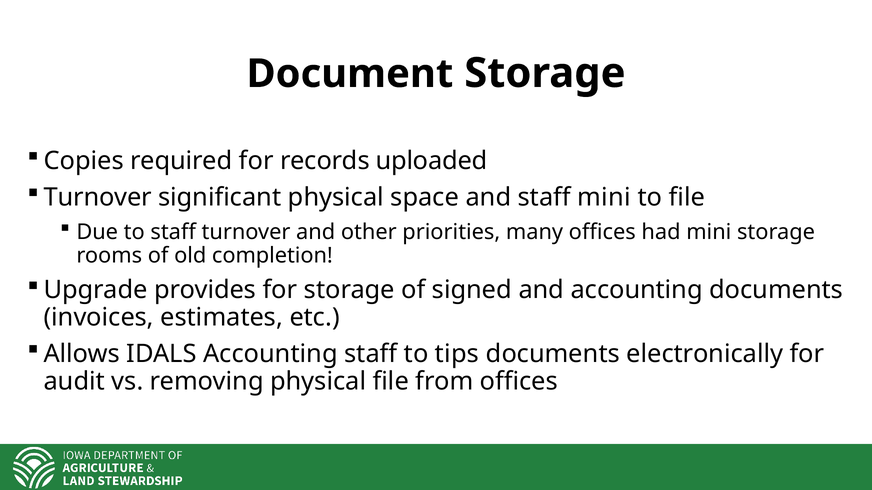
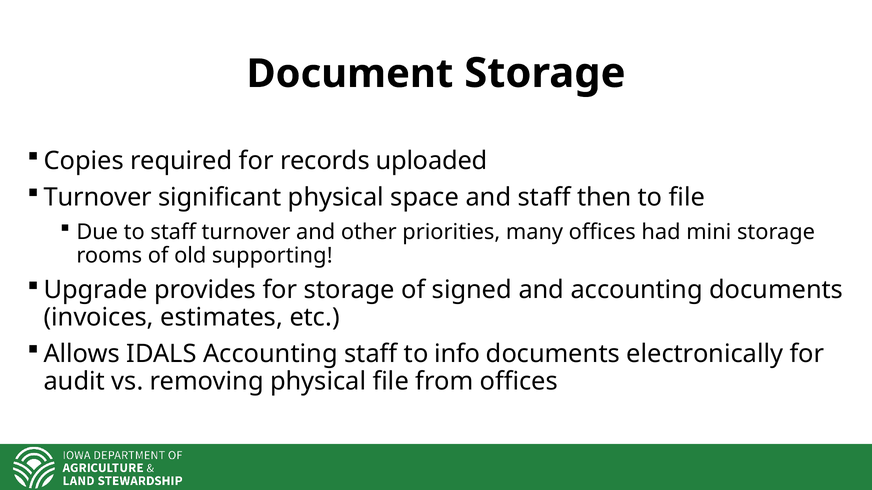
staff mini: mini -> then (604, 197)
completion: completion -> supporting (272, 256)
tips: tips -> info (457, 354)
